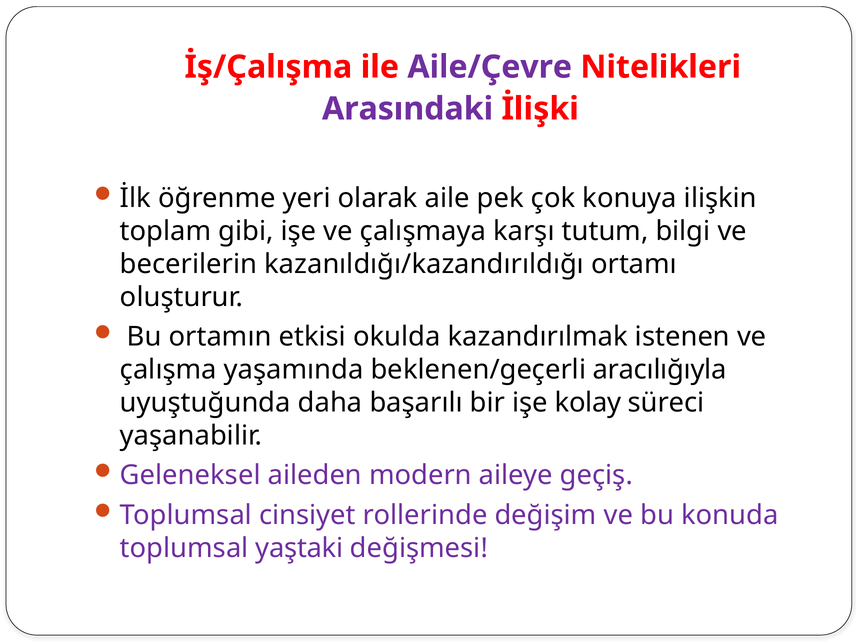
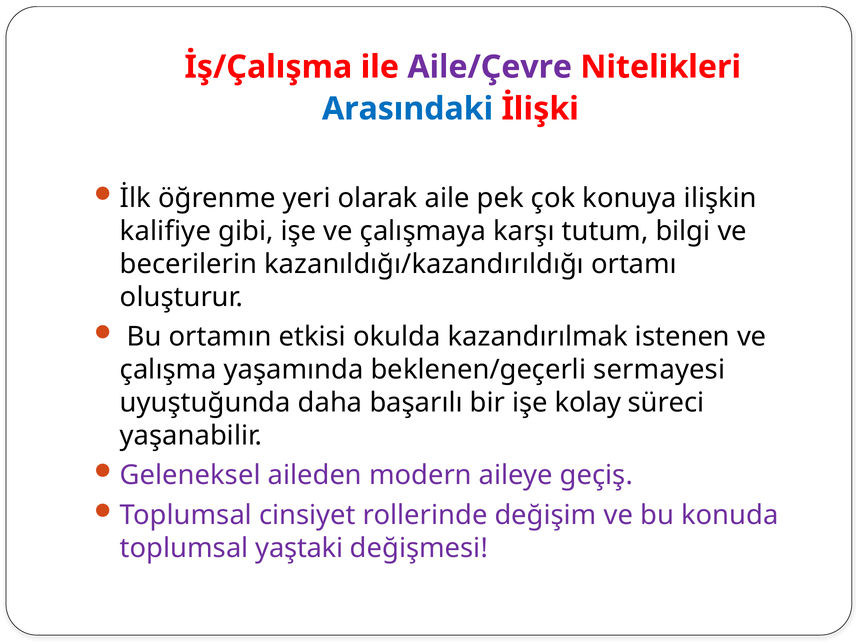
Arasındaki colour: purple -> blue (408, 109)
toplam: toplam -> kalifiye (166, 231)
aracılığıyla: aracılığıyla -> sermayesi (659, 369)
